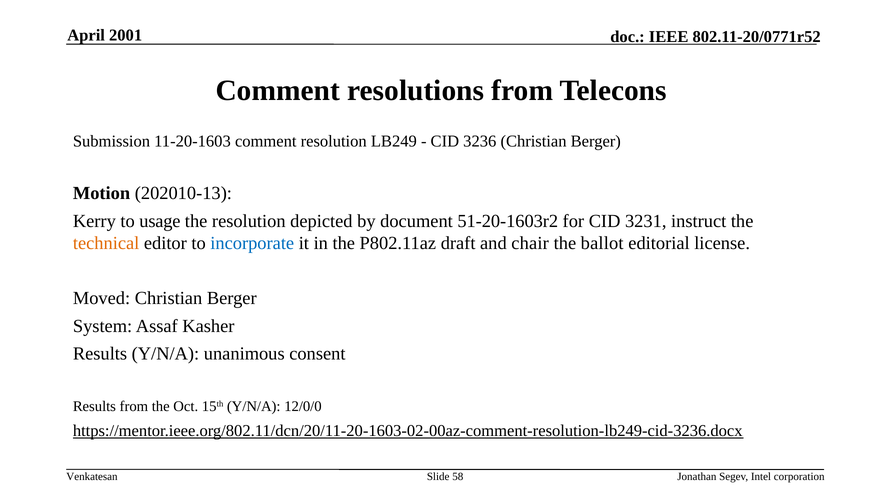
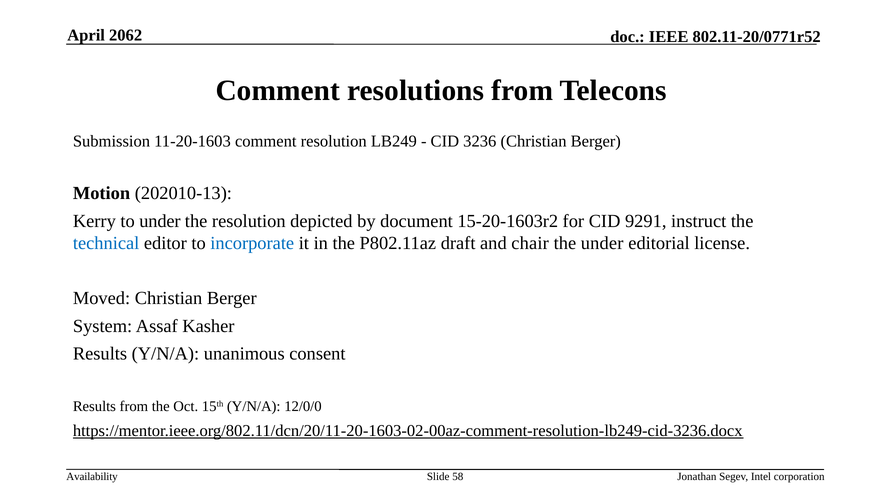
2001: 2001 -> 2062 (126, 35)
to usage: usage -> under (160, 221)
51-20-1603r2: 51-20-1603r2 -> 15-20-1603r2 (508, 221)
3231: 3231 -> 9291 (646, 221)
technical colour: orange -> blue (106, 243)
the ballot: ballot -> under (602, 243)
Venkatesan: Venkatesan -> Availability (92, 476)
